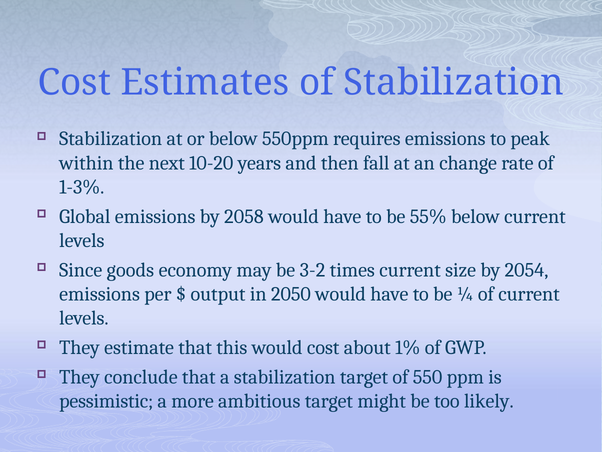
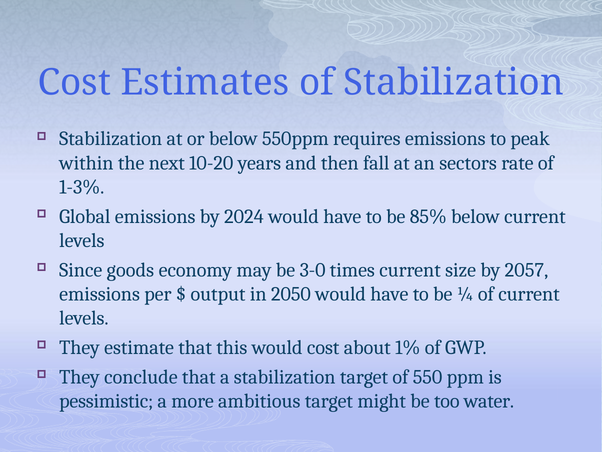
change: change -> sectors (468, 163)
2058: 2058 -> 2024 (244, 216)
55%: 55% -> 85% (428, 216)
3-2: 3-2 -> 3-0 (313, 270)
2054: 2054 -> 2057 (527, 270)
likely: likely -> water (489, 401)
